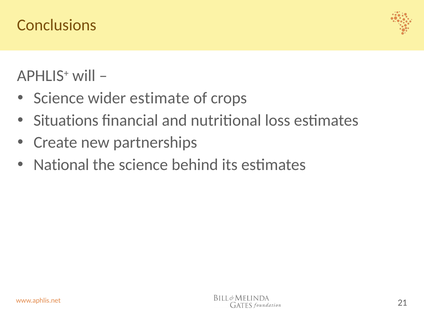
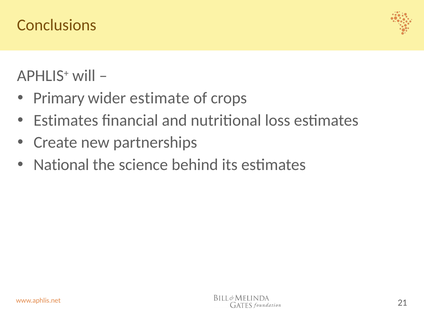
Science: Science -> Primary (59, 98)
Situations: Situations -> Estimates (66, 120)
